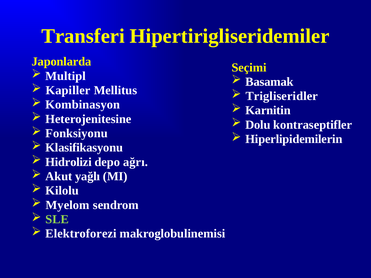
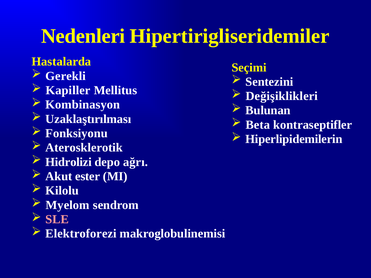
Transferi: Transferi -> Nedenleri (83, 36)
Japonlarda: Japonlarda -> Hastalarda (61, 62)
Multipl: Multipl -> Gerekli (66, 76)
Basamak: Basamak -> Sentezini (269, 82)
Trigliseridler: Trigliseridler -> Değişiklikleri (282, 96)
Karnitin: Karnitin -> Bulunan (268, 111)
Heterojenitesine: Heterojenitesine -> Uzaklaştırılması (88, 119)
Dolu: Dolu -> Beta (258, 125)
Klasifikasyonu: Klasifikasyonu -> Aterosklerotik (84, 148)
yağlı: yağlı -> ester (88, 176)
SLE colour: light green -> pink (57, 219)
